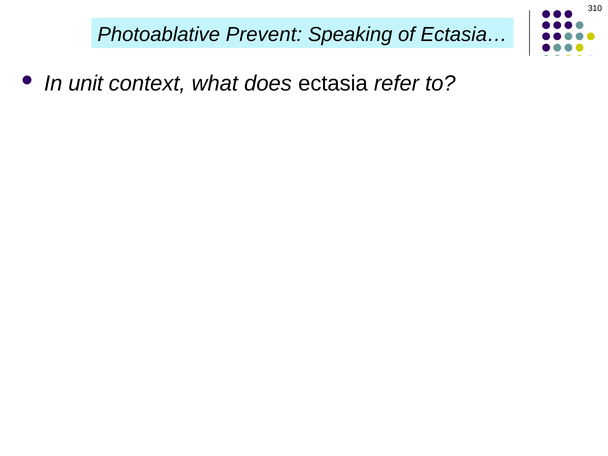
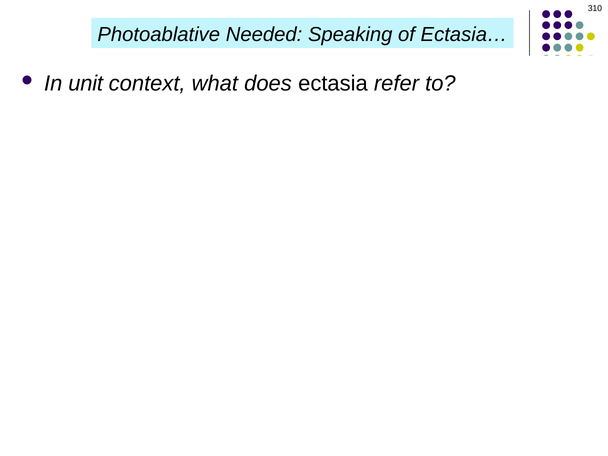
Prevent: Prevent -> Needed (264, 34)
